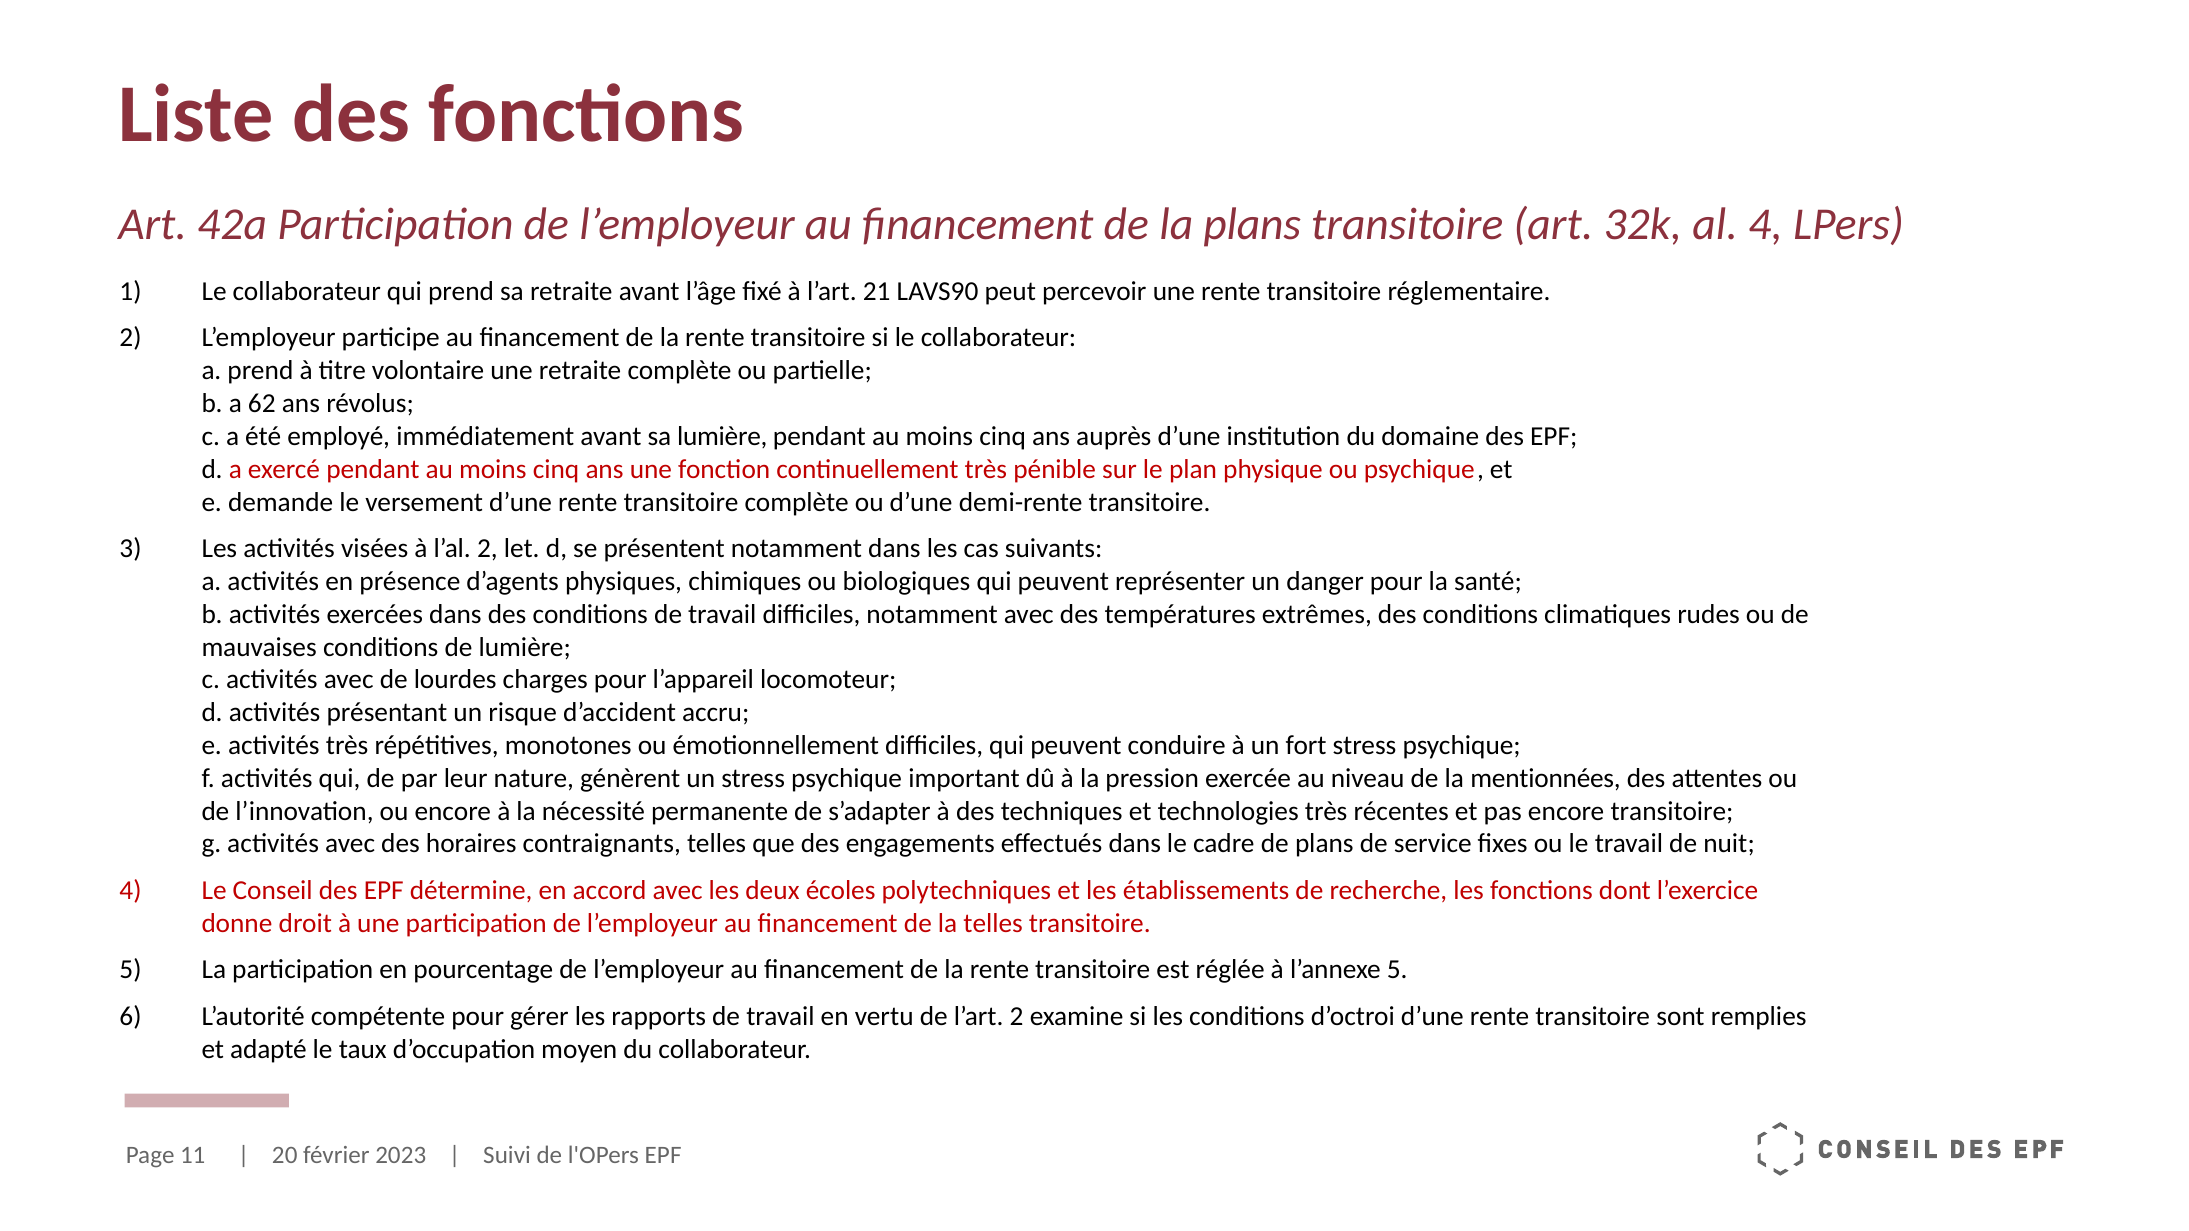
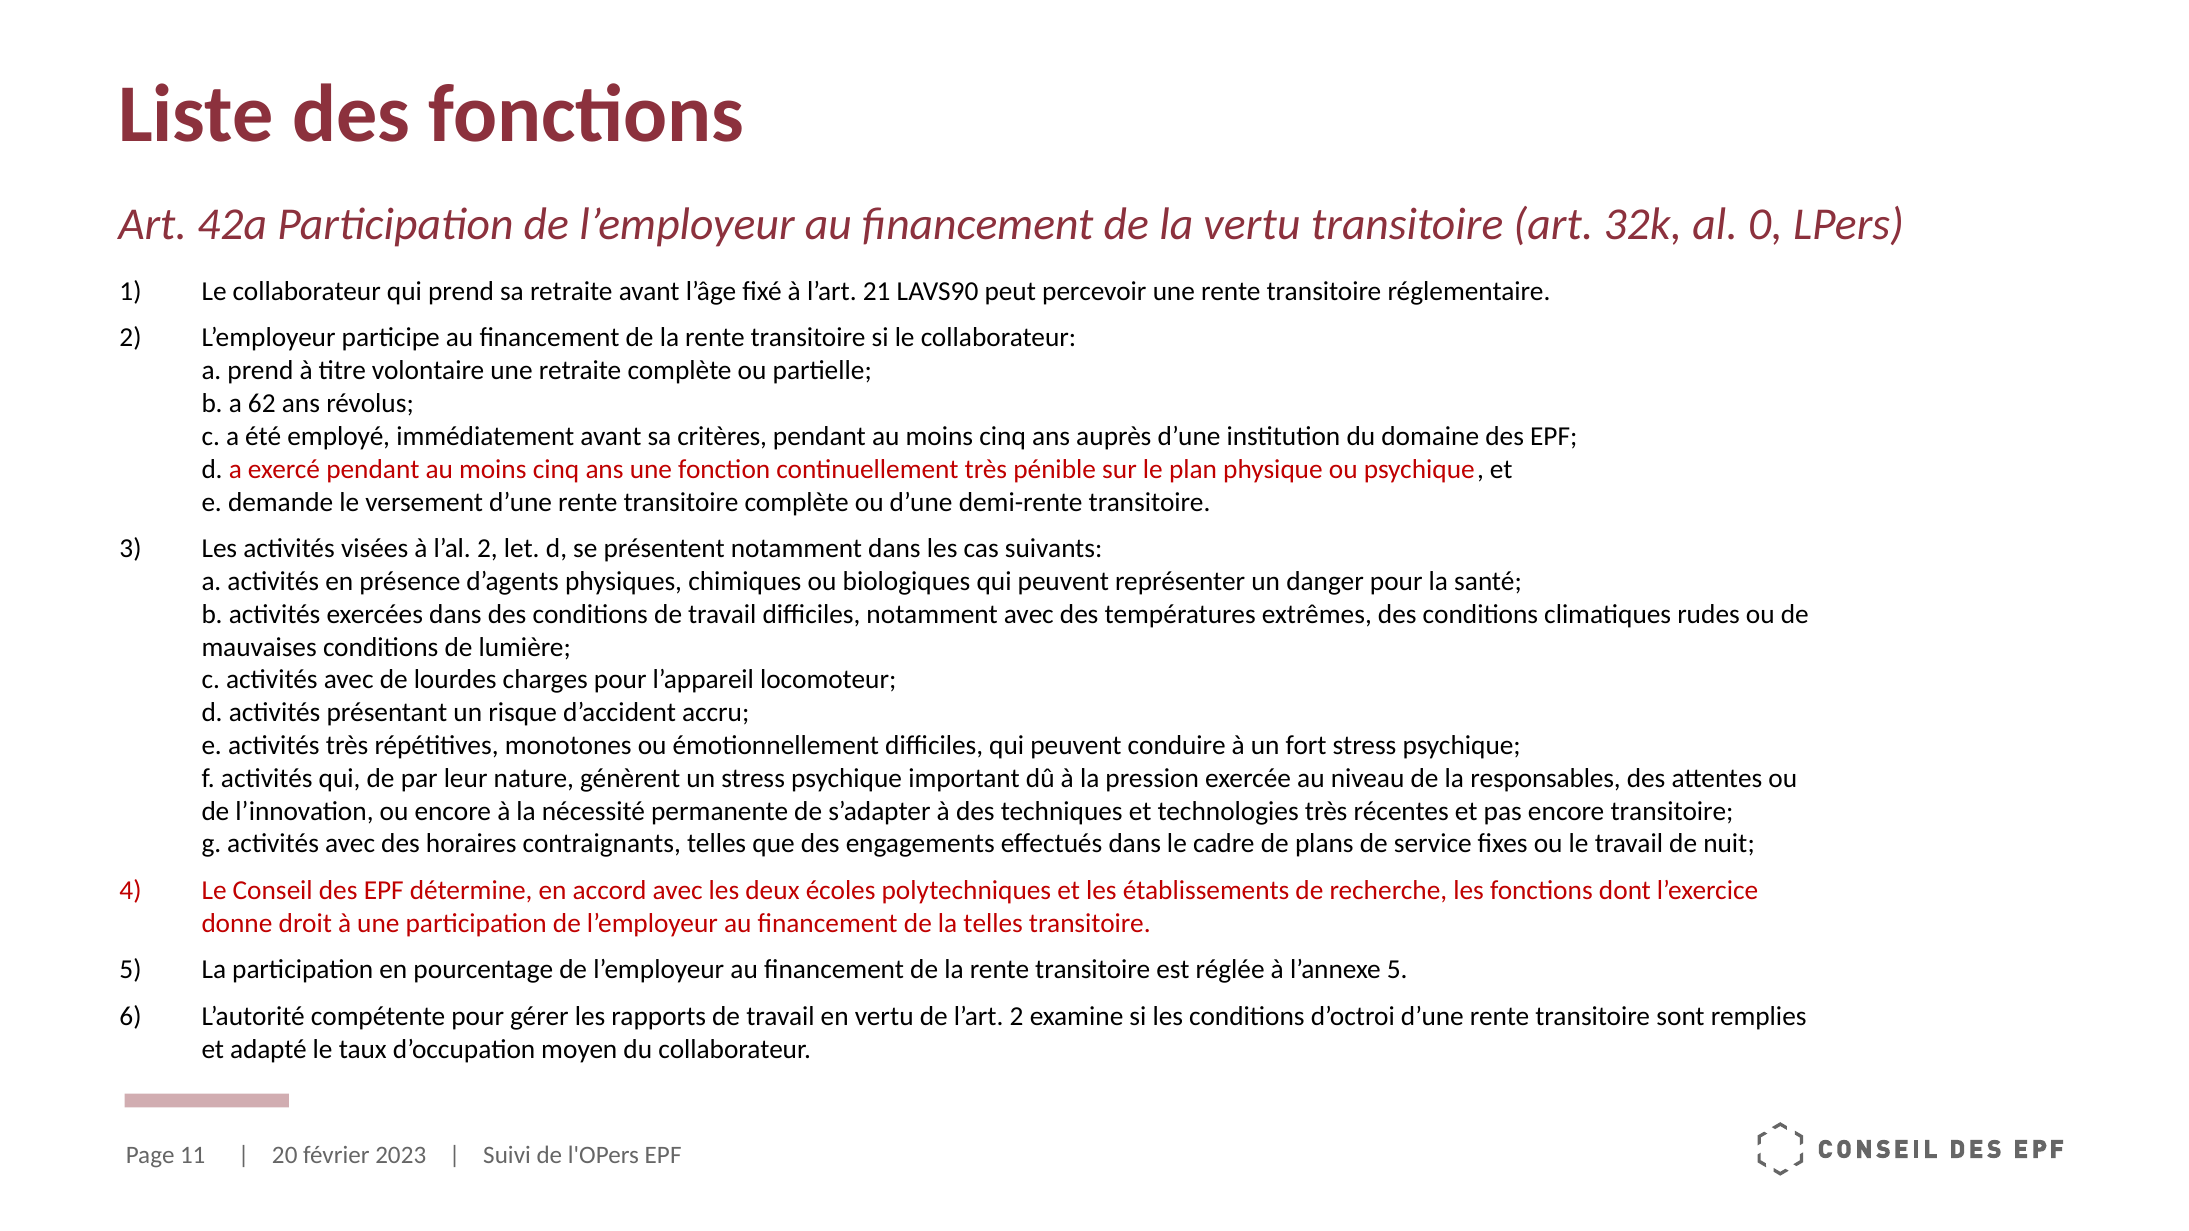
la plans: plans -> vertu (1252, 225)
al 4: 4 -> 0 (1765, 225)
sa lumière: lumière -> critères (722, 436)
mentionnées: mentionnées -> responsables (1546, 778)
